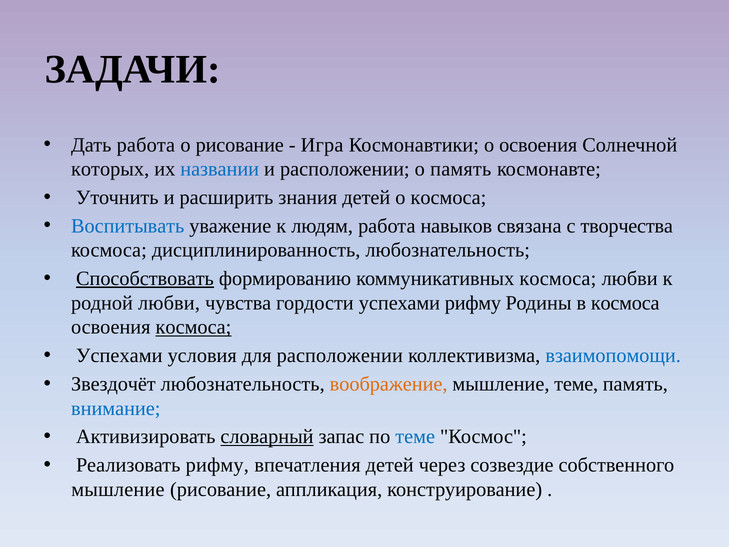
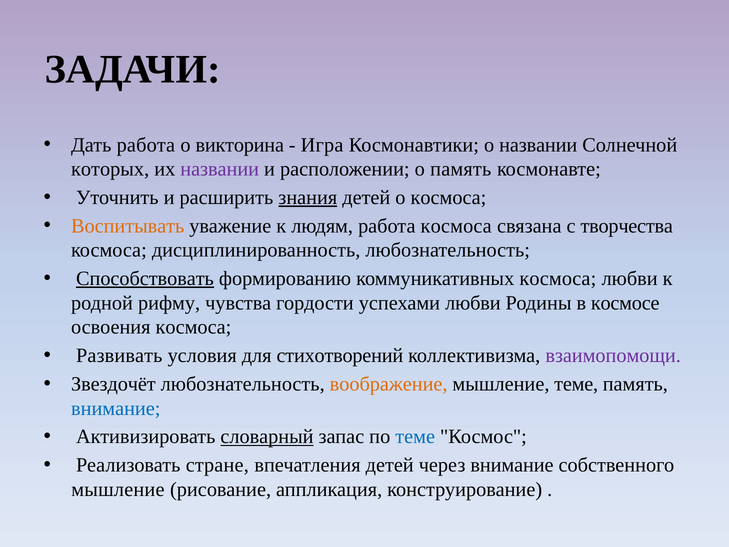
о рисование: рисование -> викторина (240, 145)
о освоения: освоения -> названии (538, 145)
названии colour: blue -> purple (220, 169)
знания underline: none -> present (308, 197)
Воспитывать colour: blue -> orange (128, 226)
работа навыков: навыков -> космоса (456, 226)
родной любви: любви -> рифму (169, 303)
успехами рифму: рифму -> любви (473, 303)
в космоса: космоса -> космосе (625, 303)
космоса underline: present -> none (193, 327)
Успехами: Успехами -> Развивать (119, 355)
для расположении: расположении -> стихотворений (340, 355)
взаимопомощи colour: blue -> purple (613, 355)
Реализовать рифму: рифму -> стране (217, 465)
через созвездие: созвездие -> внимание (512, 465)
